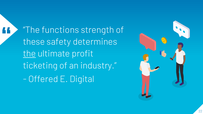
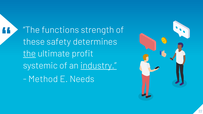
ticketing: ticketing -> systemic (40, 66)
industry underline: none -> present (99, 66)
Offered: Offered -> Method (43, 79)
Digital: Digital -> Needs (82, 79)
